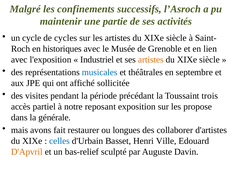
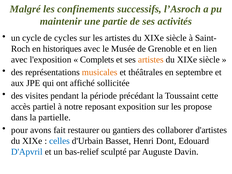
Industriel: Industriel -> Complets (97, 60)
musicales colour: blue -> orange (100, 72)
trois: trois -> cette (210, 96)
générale: générale -> partielle (55, 117)
mais: mais -> pour (19, 130)
longues: longues -> gantiers (126, 130)
Ville: Ville -> Dont (166, 141)
D'Apvril colour: orange -> blue (27, 152)
